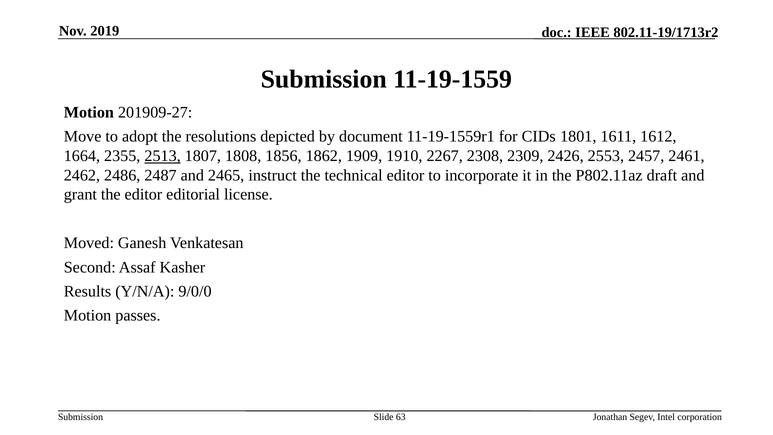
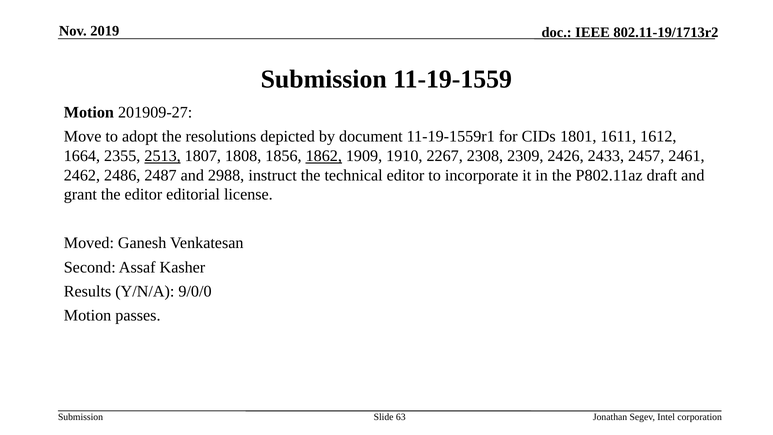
1862 underline: none -> present (324, 156)
2553: 2553 -> 2433 (606, 156)
2465: 2465 -> 2988 (226, 175)
